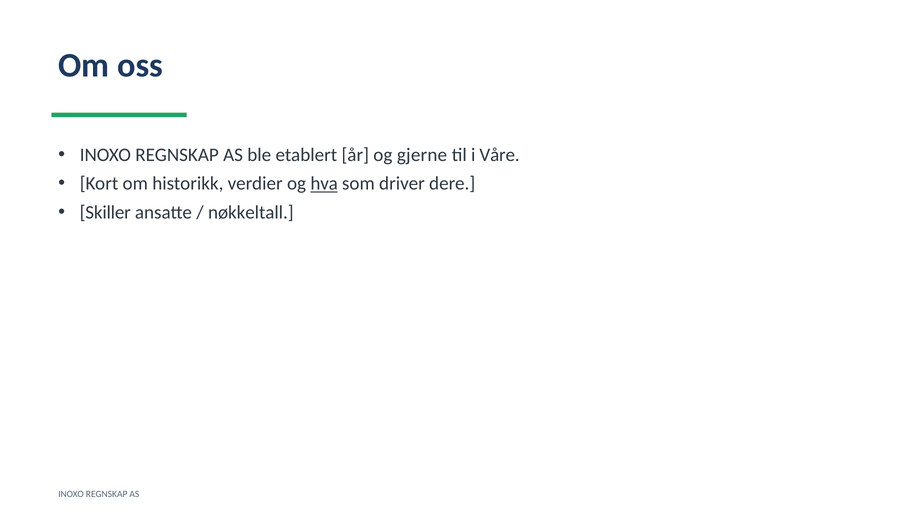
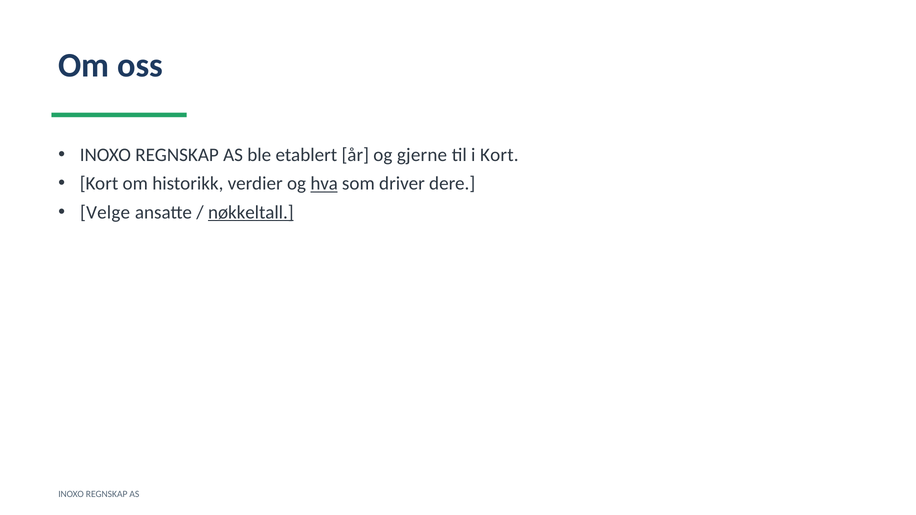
i Våre: Våre -> Kort (499, 155)
Skiller: Skiller -> Velge (105, 212)
nøkkeltall underline: none -> present (251, 212)
